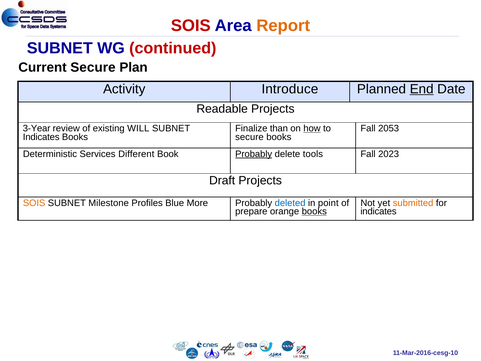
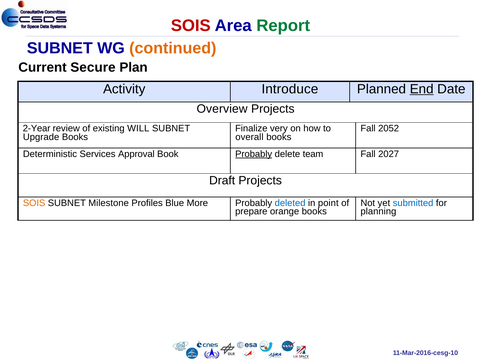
Report colour: orange -> green (283, 26)
continued colour: red -> orange (173, 48)
Readable: Readable -> Overview (222, 109)
3-Year: 3-Year -> 2-Year (37, 128)
than: than -> very (279, 128)
how underline: present -> none (312, 128)
2053: 2053 -> 2052 (389, 128)
Indicates: Indicates -> Upgrade (41, 137)
secure: secure -> overall (249, 137)
Different: Different -> Approval (136, 154)
tools: tools -> team (313, 154)
2023: 2023 -> 2027 (389, 154)
submitted colour: orange -> blue (413, 203)
books underline: present -> none (314, 211)
indicates: indicates -> planning (378, 211)
